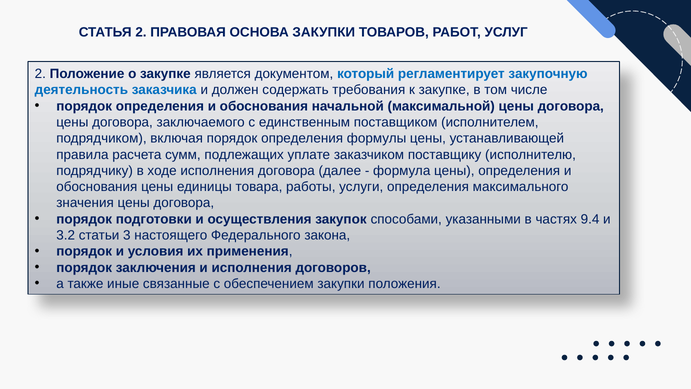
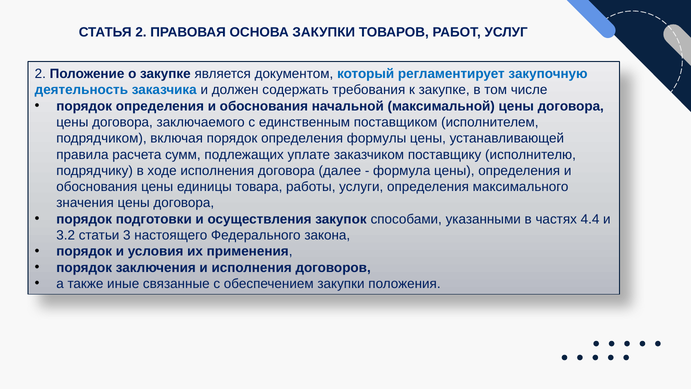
9.4: 9.4 -> 4.4 (590, 219)
